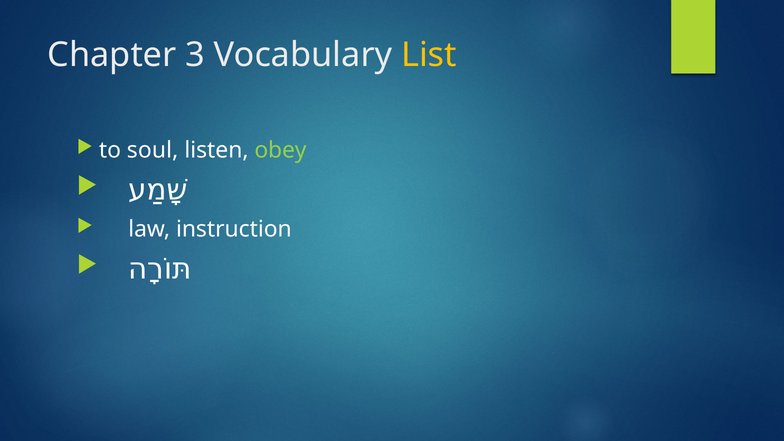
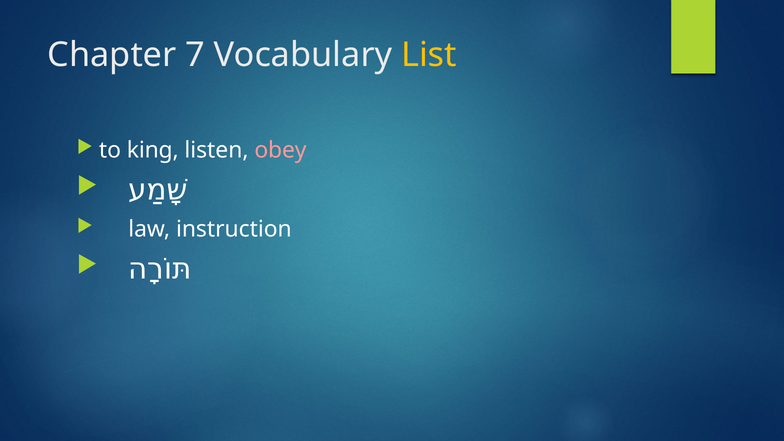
3: 3 -> 7 (195, 55)
soul: soul -> king (153, 150)
obey colour: light green -> pink (280, 150)
